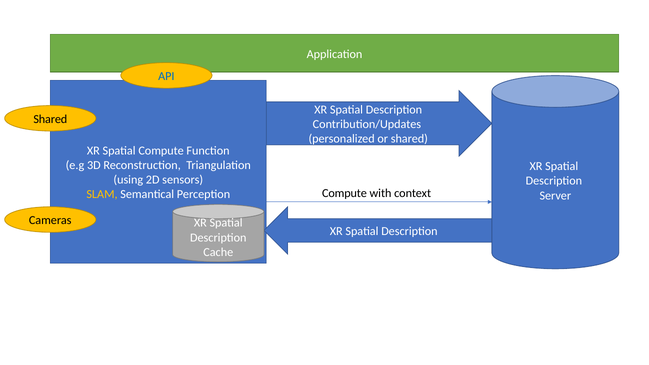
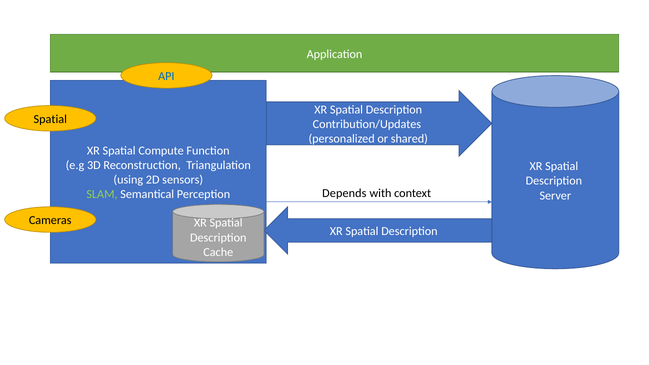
Shared: Shared -> Spatial (50, 119)
Compute: Compute -> Depends (344, 193)
SLAM colour: yellow -> light green (102, 194)
